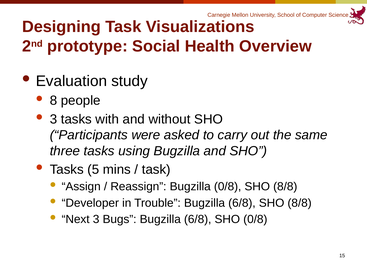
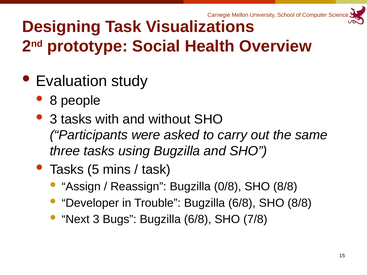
SHO 0/8: 0/8 -> 7/8 (255, 220)
